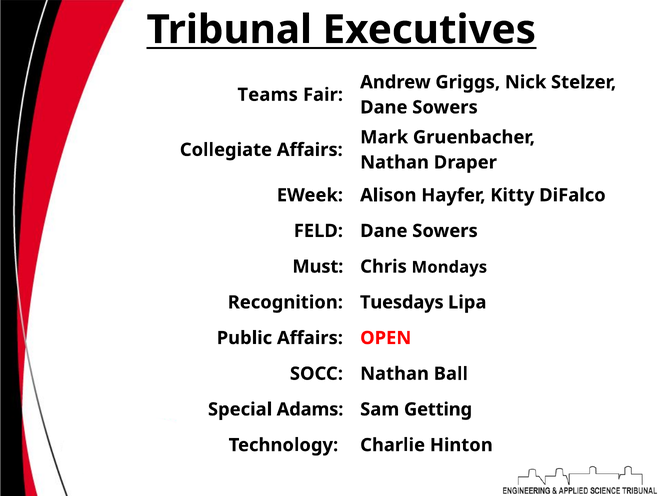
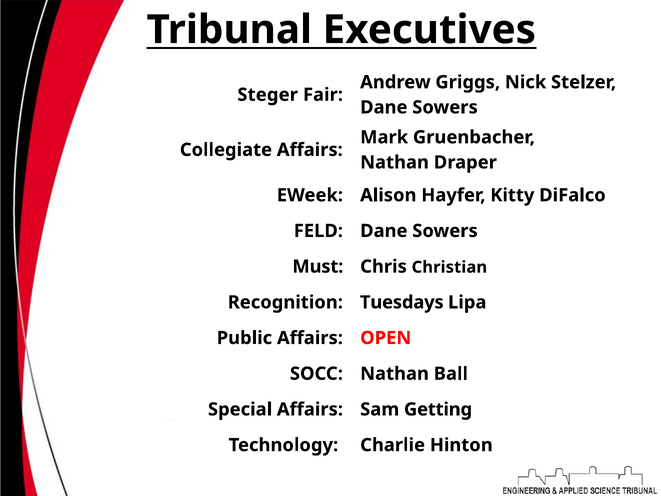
Teams: Teams -> Steger (268, 95)
Mondays: Mondays -> Christian (449, 267)
Special Adams: Adams -> Affairs (310, 409)
